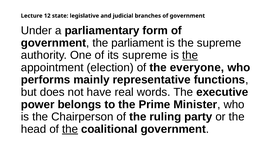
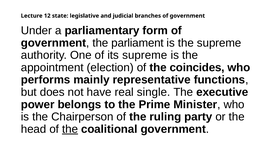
the underline: present -> none (190, 55)
everyone: everyone -> coincides (197, 68)
words: words -> single (154, 92)
